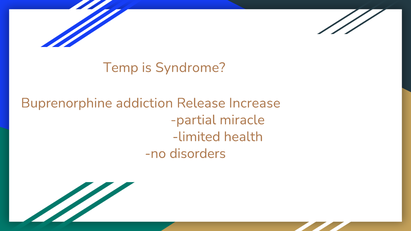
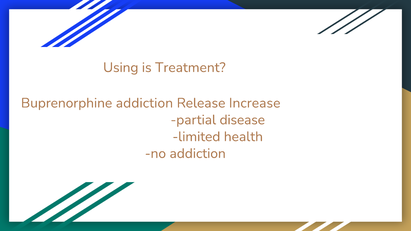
Temp: Temp -> Using (121, 68)
Syndrome: Syndrome -> Treatment (190, 68)
miracle: miracle -> disease (242, 120)
no disorders: disorders -> addiction (198, 154)
